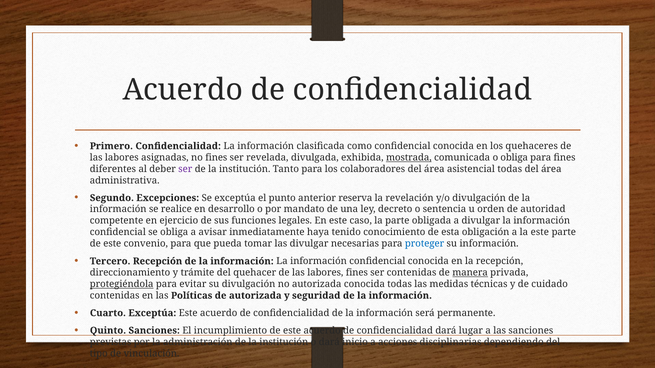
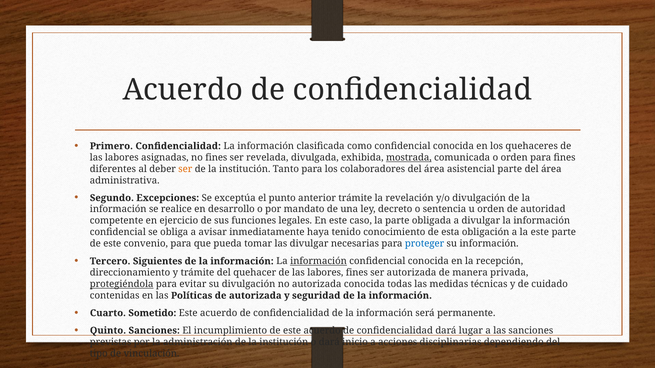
o obliga: obliga -> orden (514, 158)
ser colour: purple -> orange (185, 169)
asistencial todas: todas -> parte (510, 169)
anterior reserva: reserva -> trámite (355, 198)
Tercero Recepción: Recepción -> Siguientes (158, 261)
información underline: none -> present (319, 261)
ser contenidas: contenidas -> autorizada (412, 273)
manera underline: present -> none (470, 273)
Cuarto Exceptúa: Exceptúa -> Sometido (152, 313)
